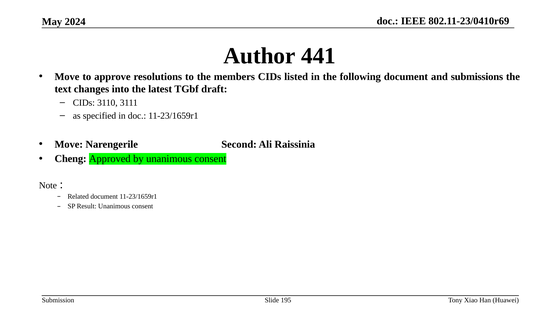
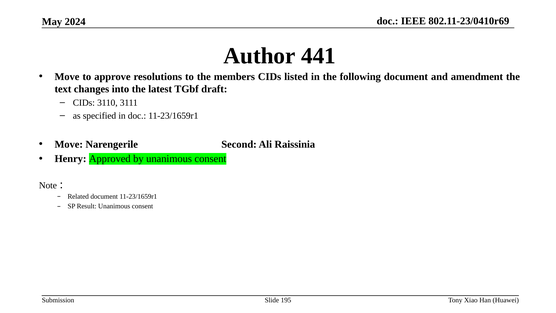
submissions: submissions -> amendment (477, 77)
Cheng: Cheng -> Henry (71, 159)
